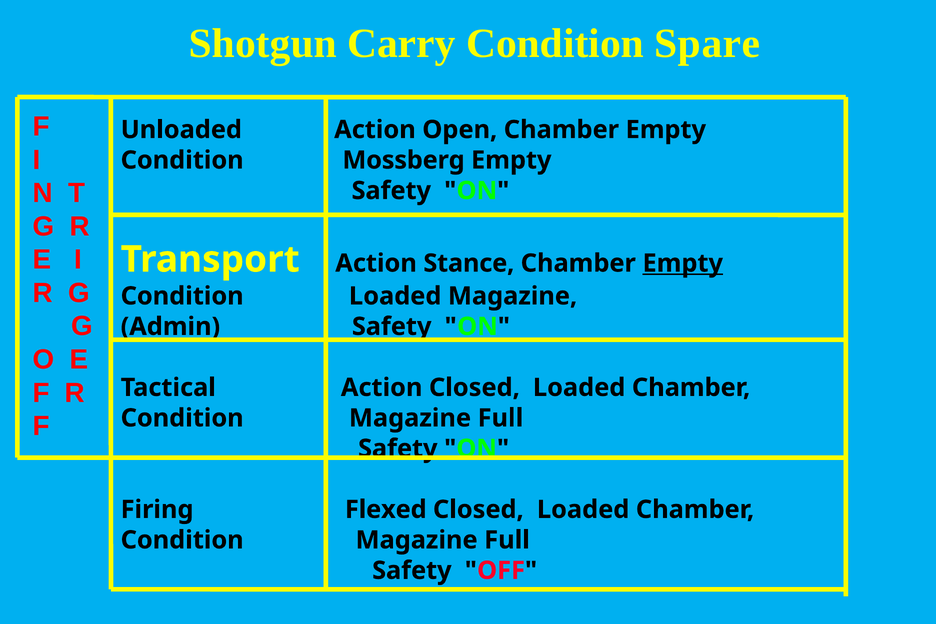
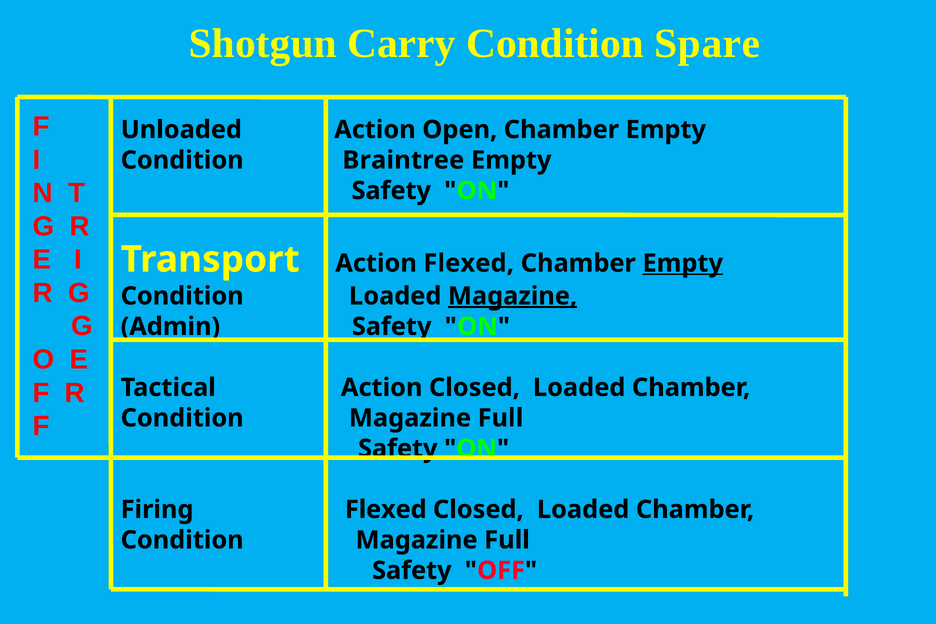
Mossberg: Mossberg -> Braintree (403, 160)
Action Stance: Stance -> Flexed (469, 263)
Magazine underline: none -> present (513, 296)
